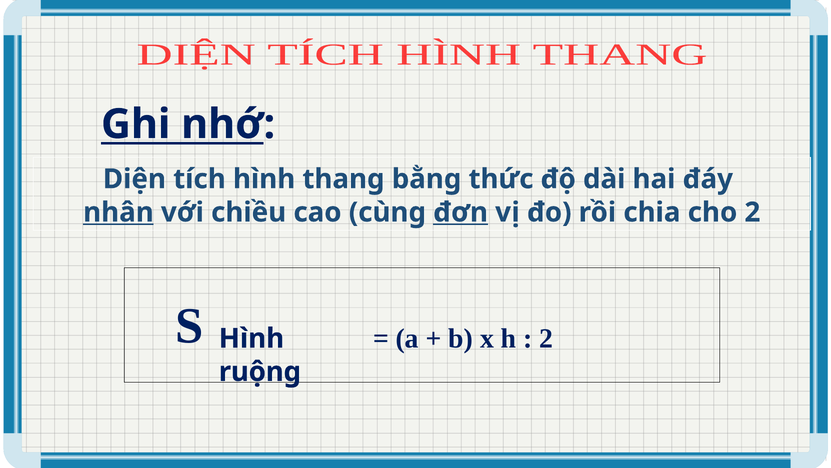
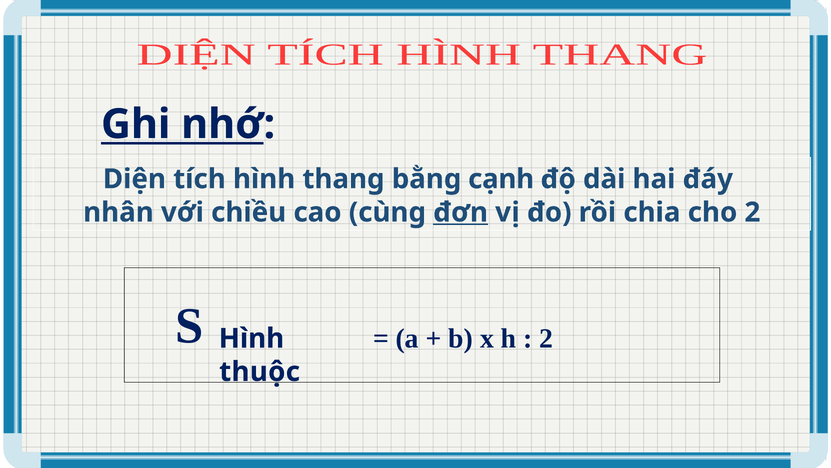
thức: thức -> cạnh (501, 179)
nhân underline: present -> none (118, 212)
ruộng: ruộng -> thuộc (260, 371)
